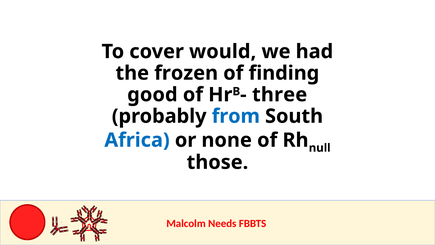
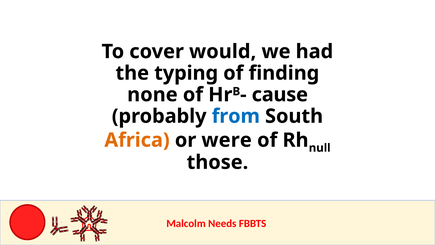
frozen: frozen -> typing (186, 73)
good: good -> none (152, 95)
three: three -> cause (280, 95)
Africa colour: blue -> orange (137, 140)
none: none -> were (227, 140)
